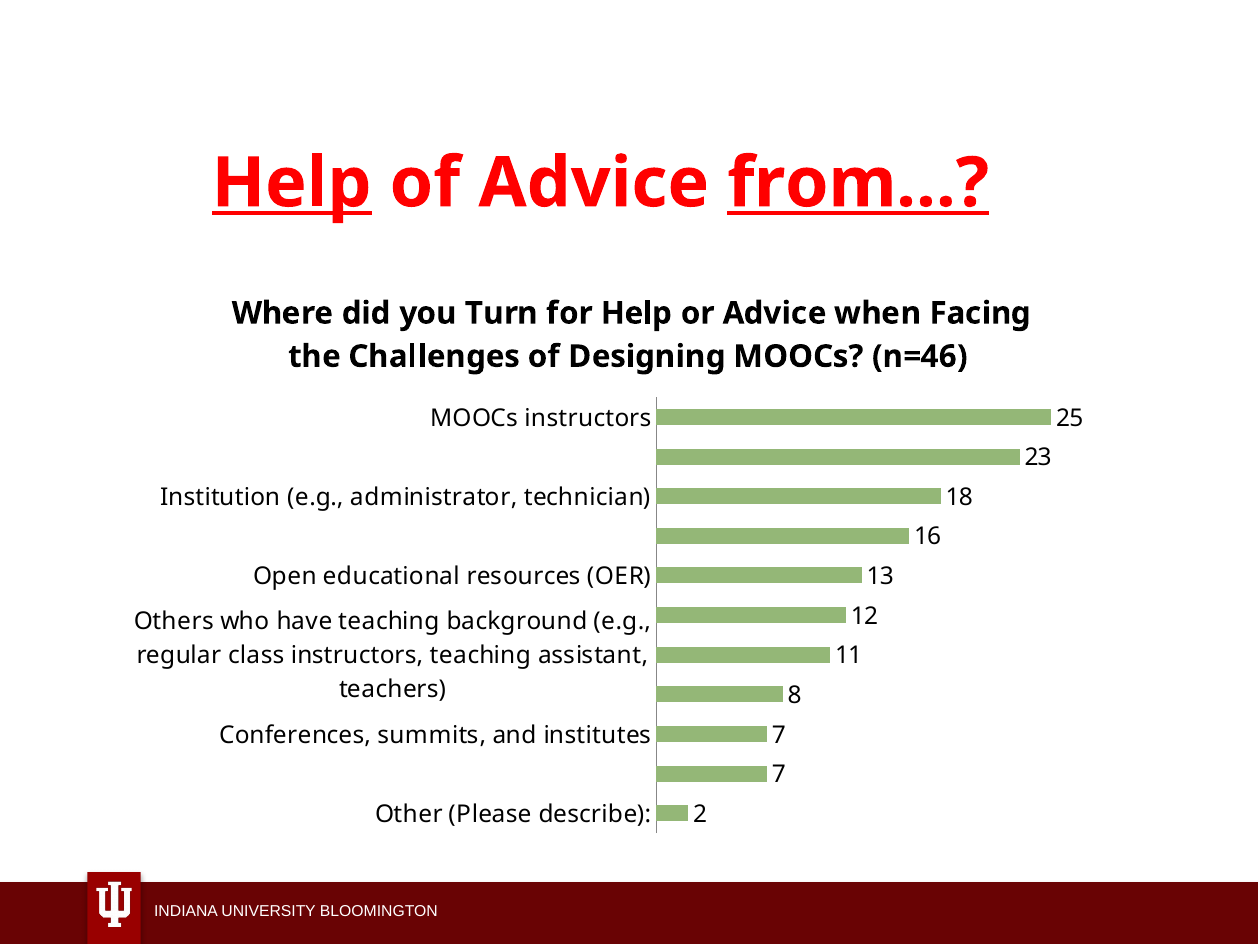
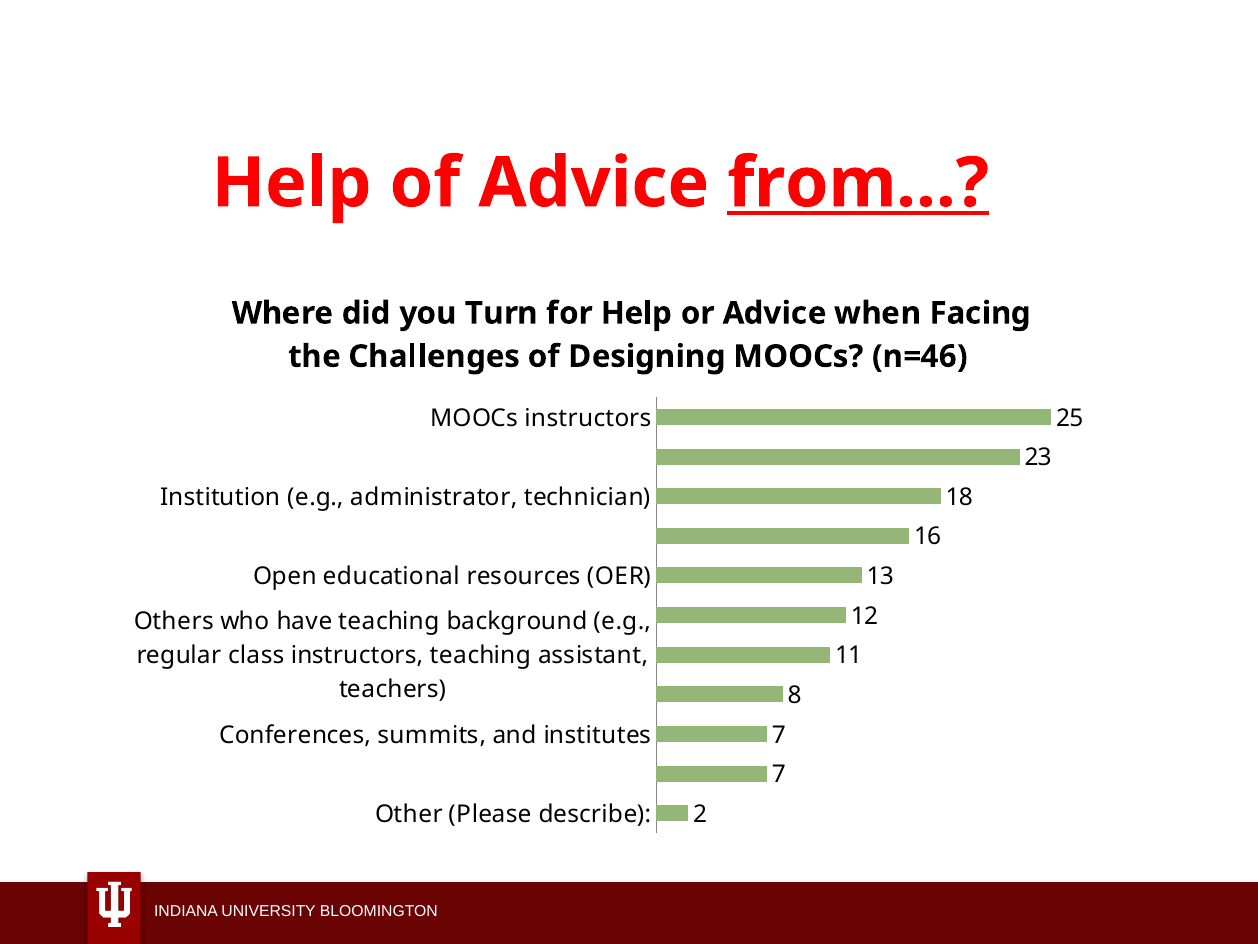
Help underline: present -> none (292, 183)
